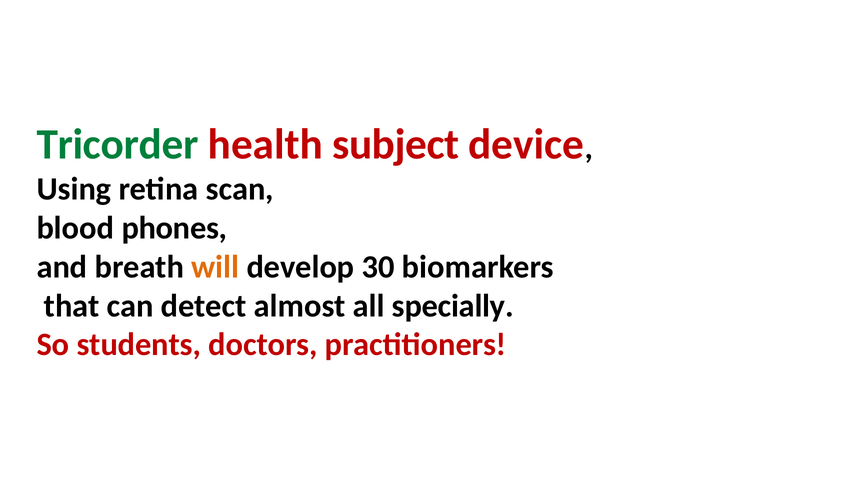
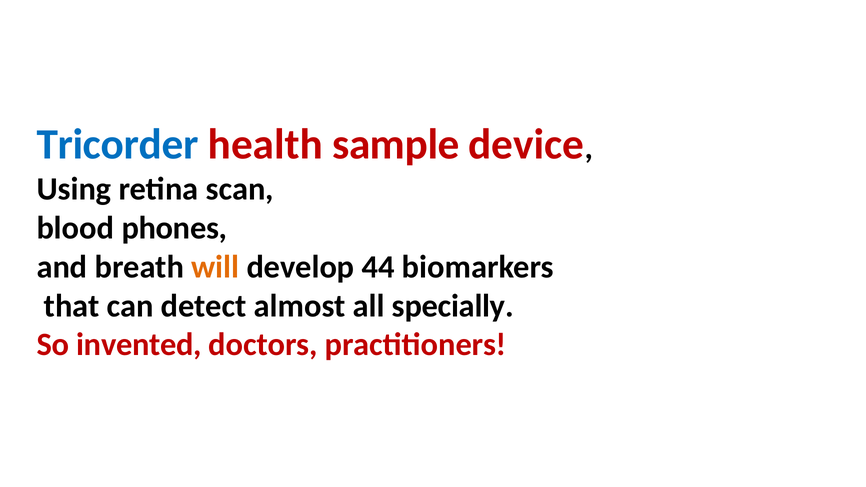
Tricorder colour: green -> blue (117, 144)
subject: subject -> sample (396, 144)
30: 30 -> 44 (378, 267)
students: students -> invented (139, 345)
